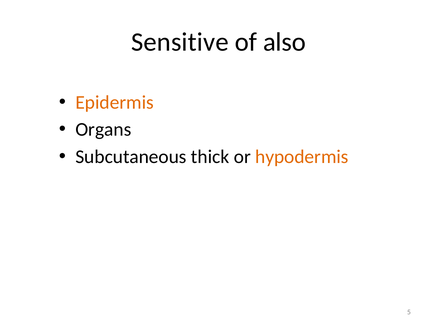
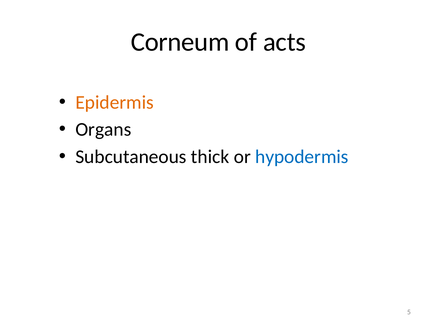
Sensitive: Sensitive -> Corneum (180, 42)
also: also -> acts (284, 42)
hypodermis colour: orange -> blue (302, 157)
